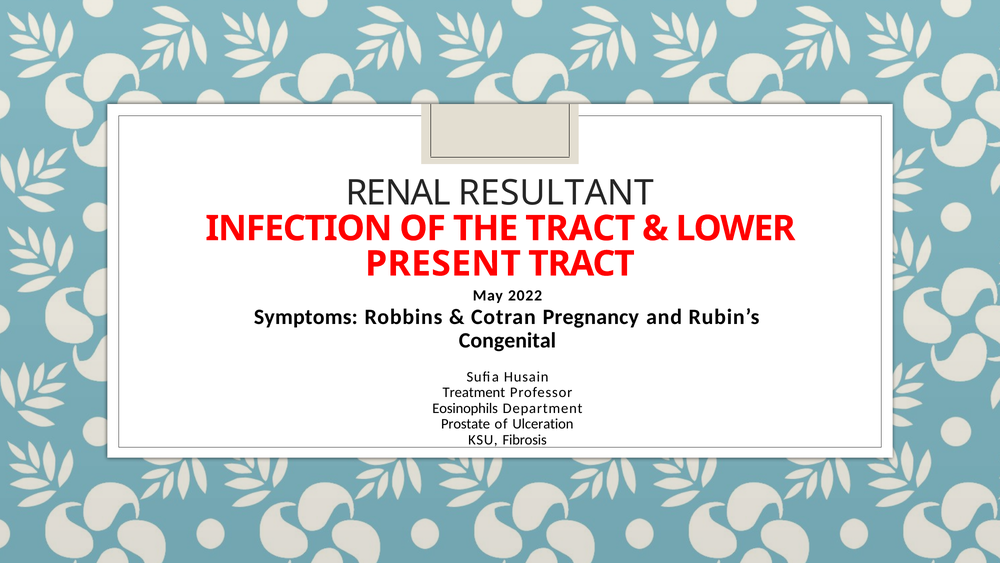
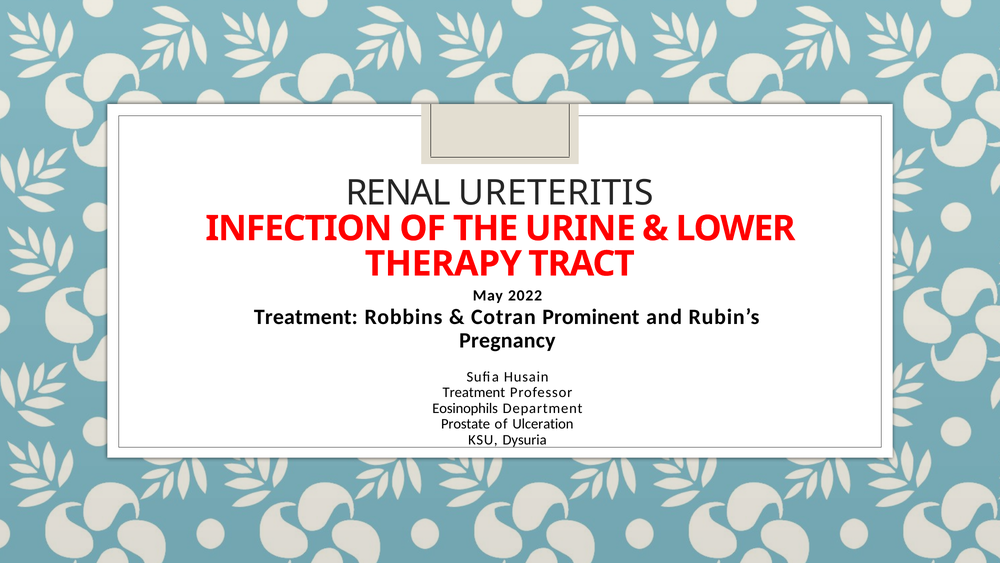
RESULTANT: RESULTANT -> URETERITIS (556, 193)
THE TRACT: TRACT -> URINE (580, 228)
PRESENT: PRESENT -> THERAPY (443, 264)
Symptoms: Symptoms -> Treatment (306, 317)
Pregnancy: Pregnancy -> Prominent (591, 317)
Congenital: Congenital -> Pregnancy (507, 340)
Fibrosis: Fibrosis -> Dysuria (525, 439)
